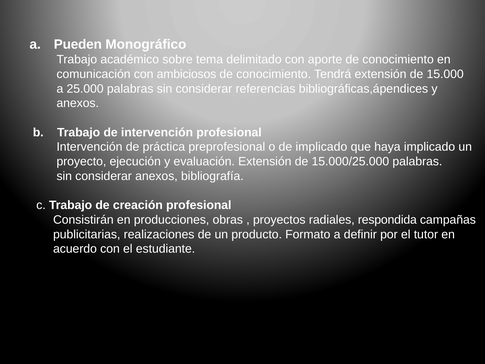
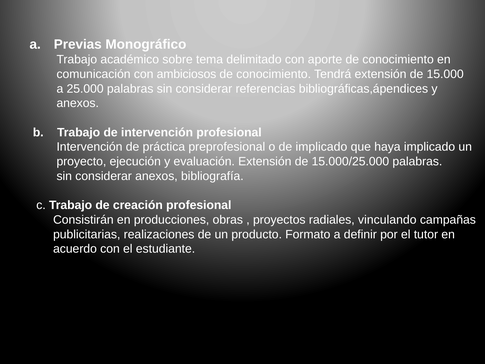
Pueden: Pueden -> Previas (78, 44)
respondida: respondida -> vinculando (387, 220)
